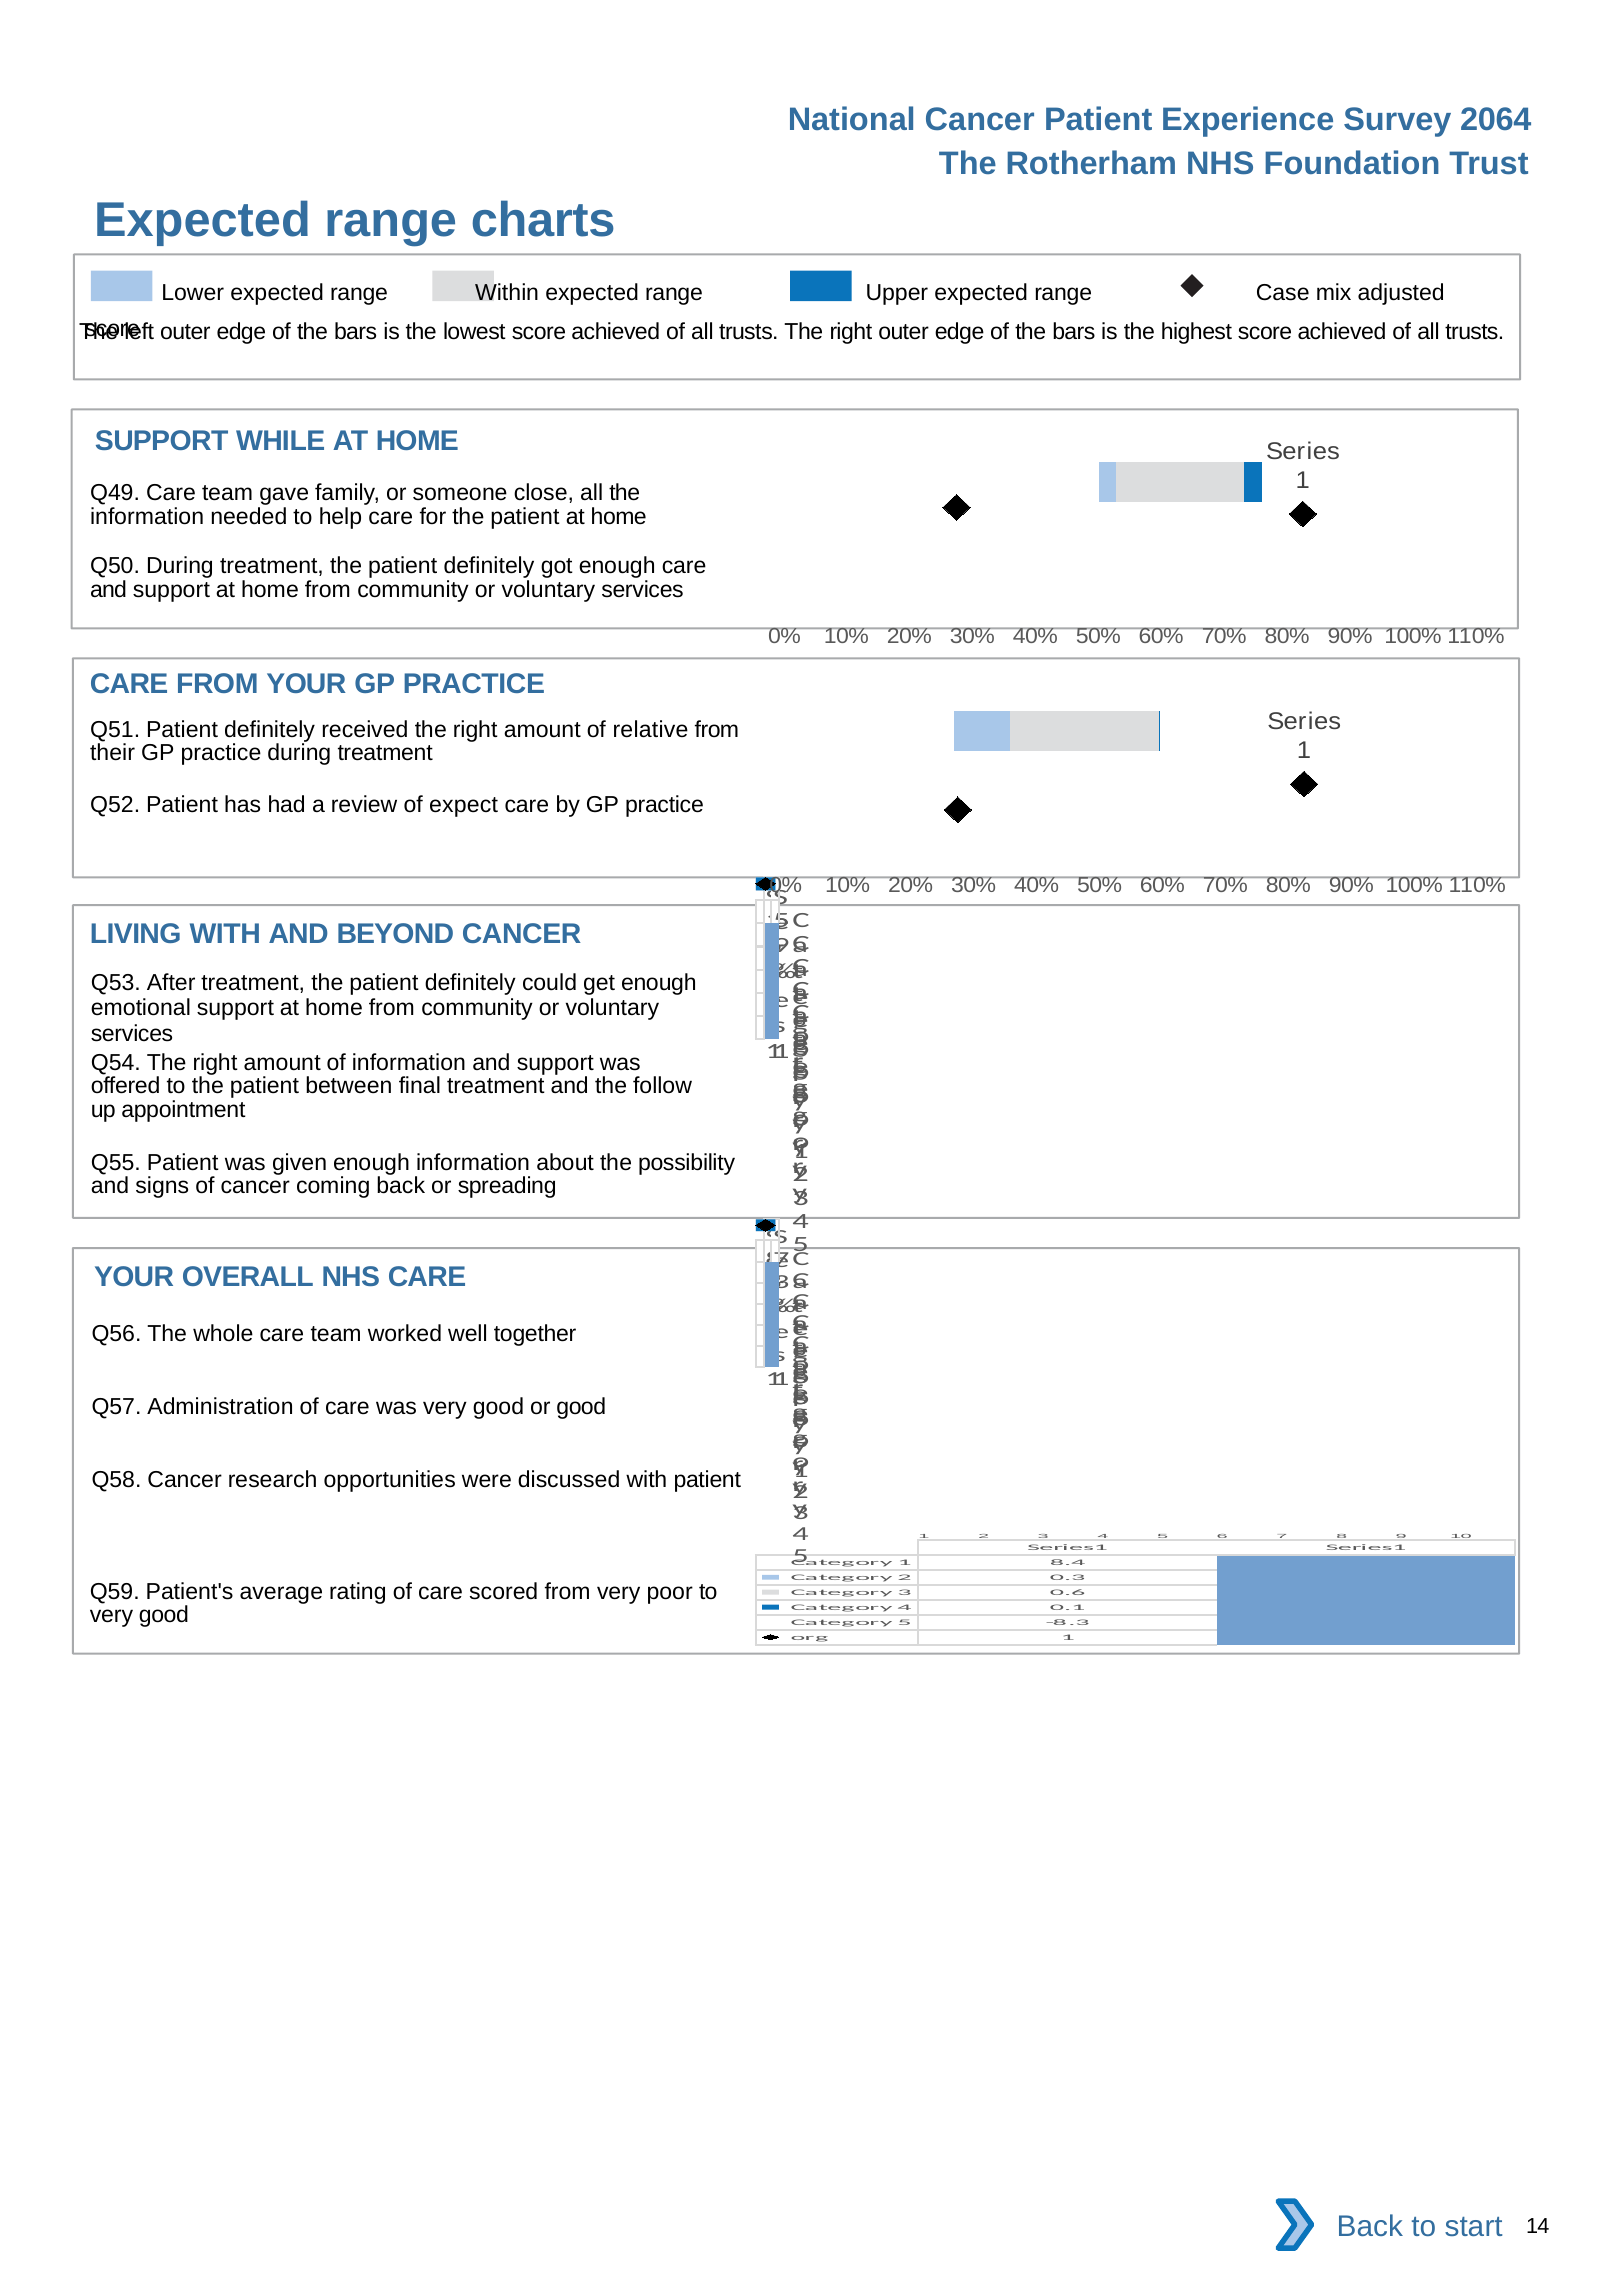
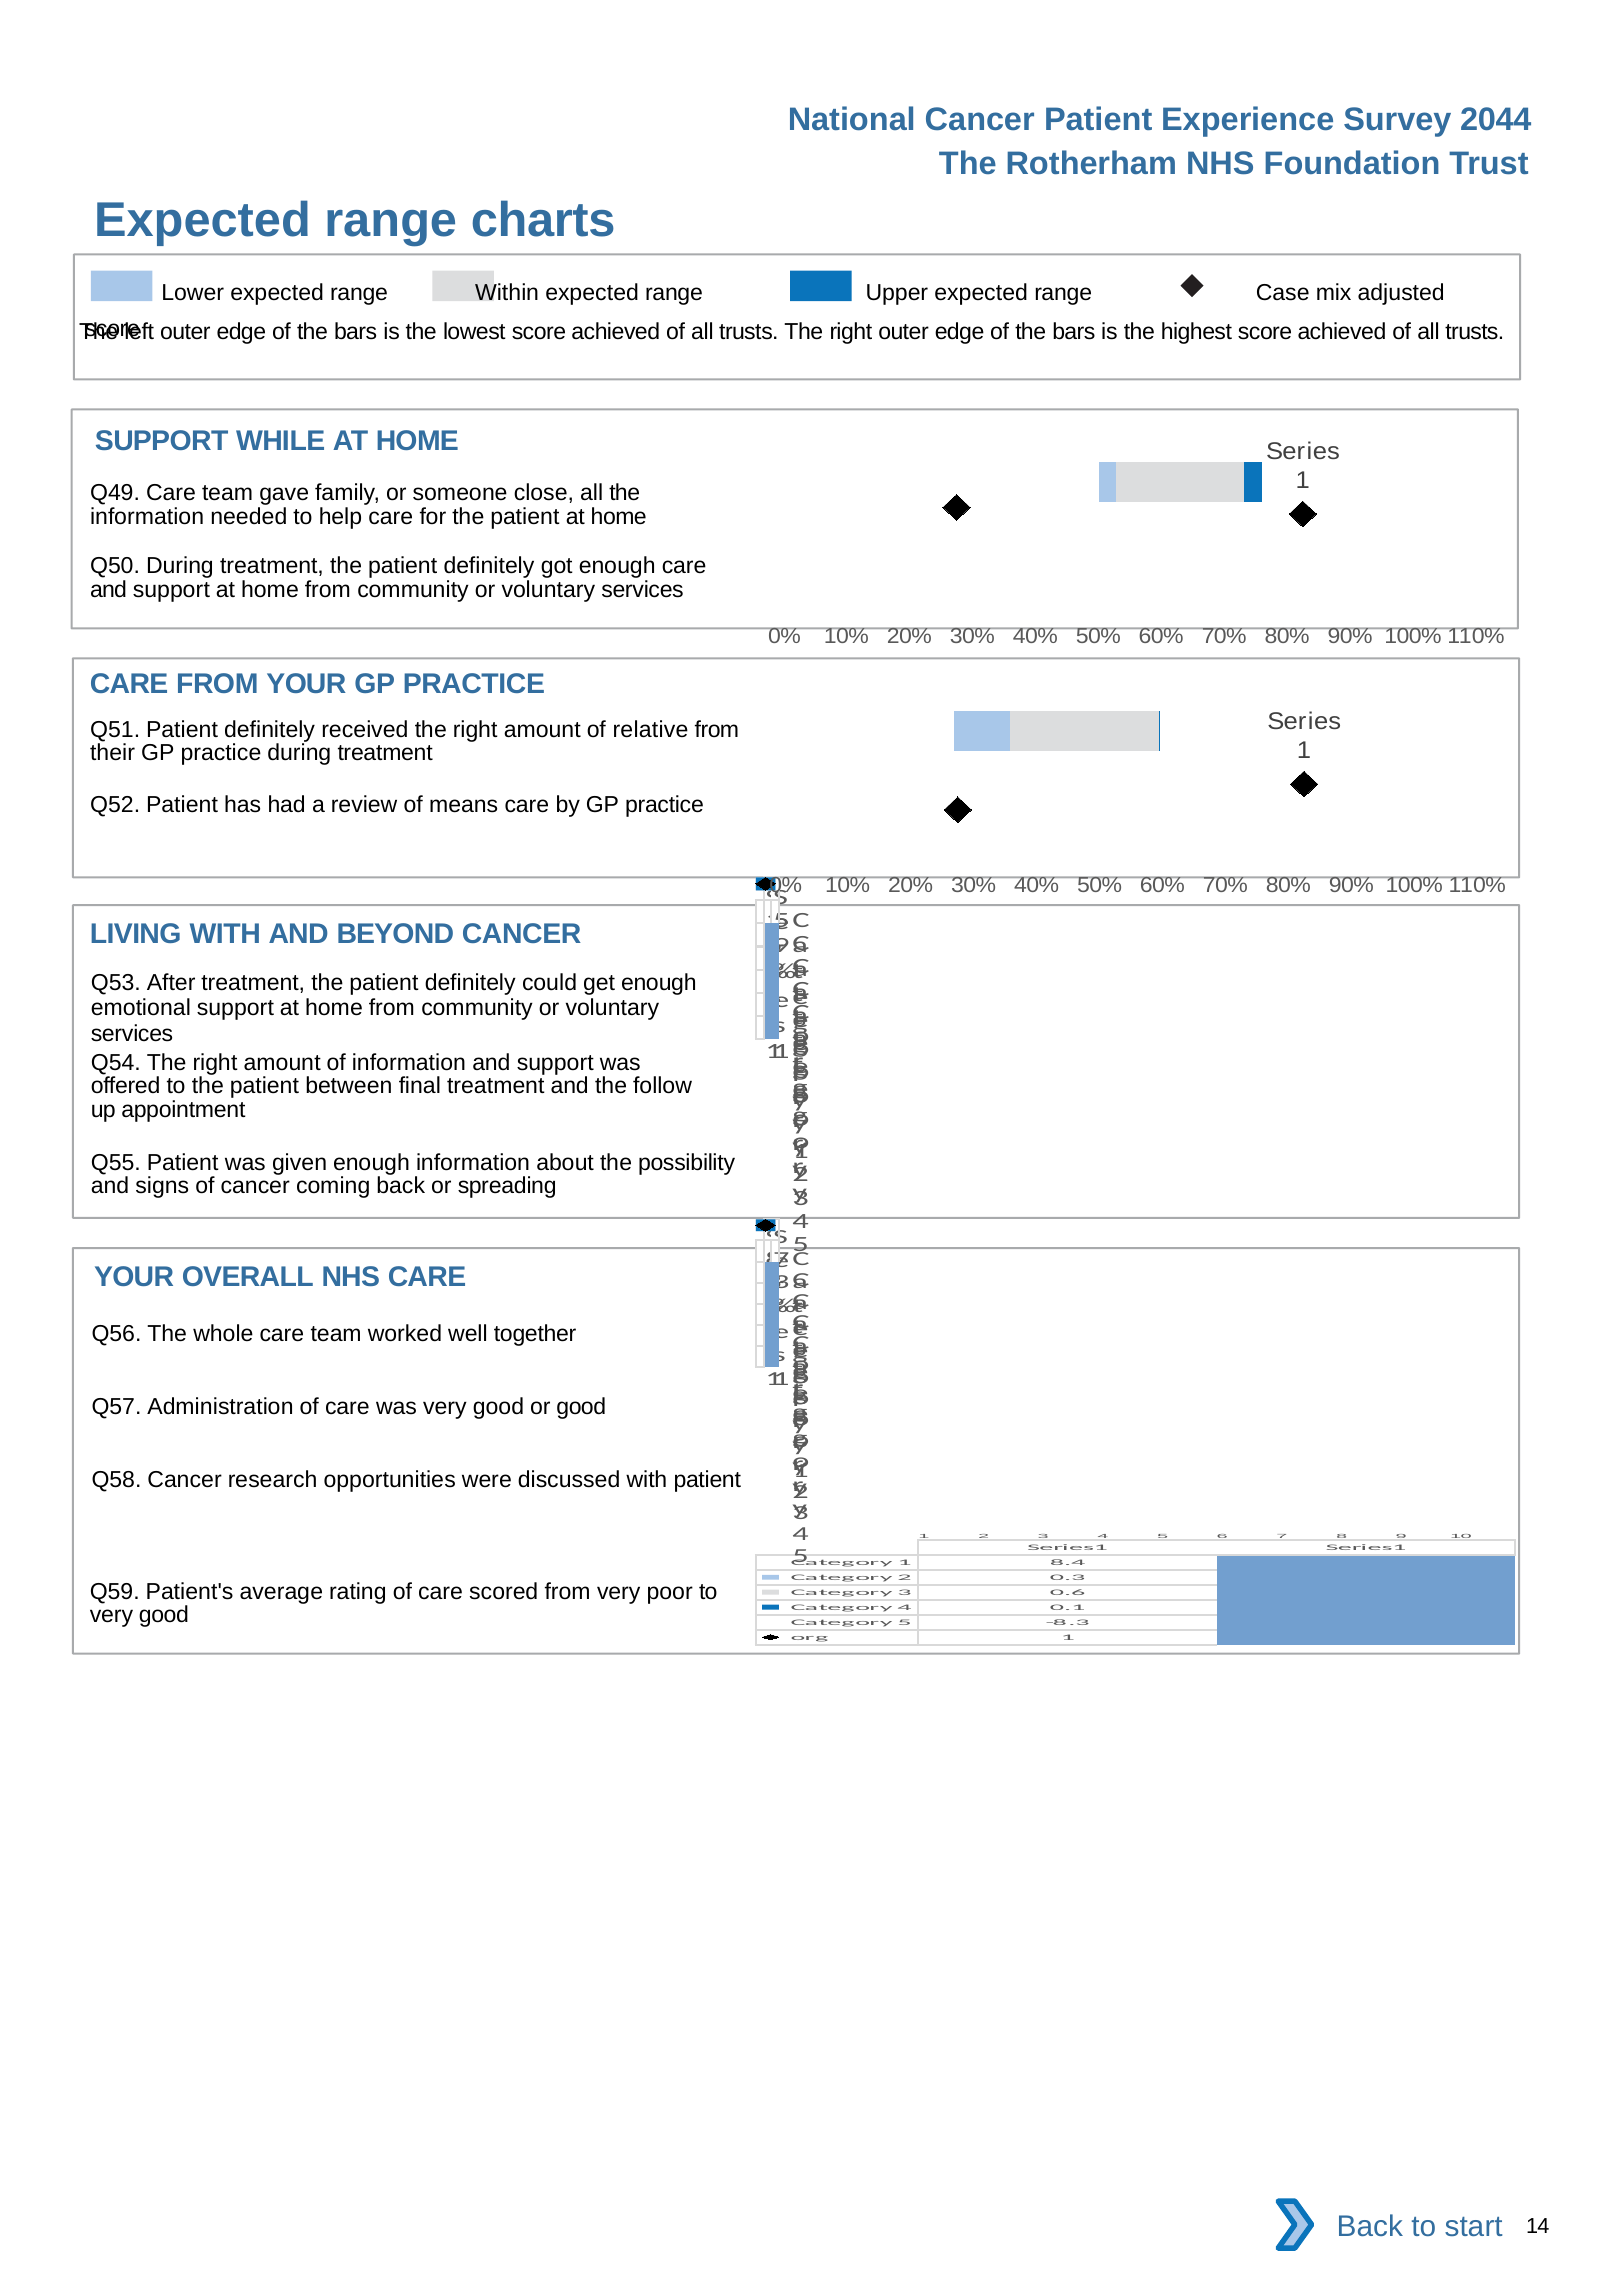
2064: 2064 -> 2044 (1496, 120)
expect: expect -> means (464, 805)
